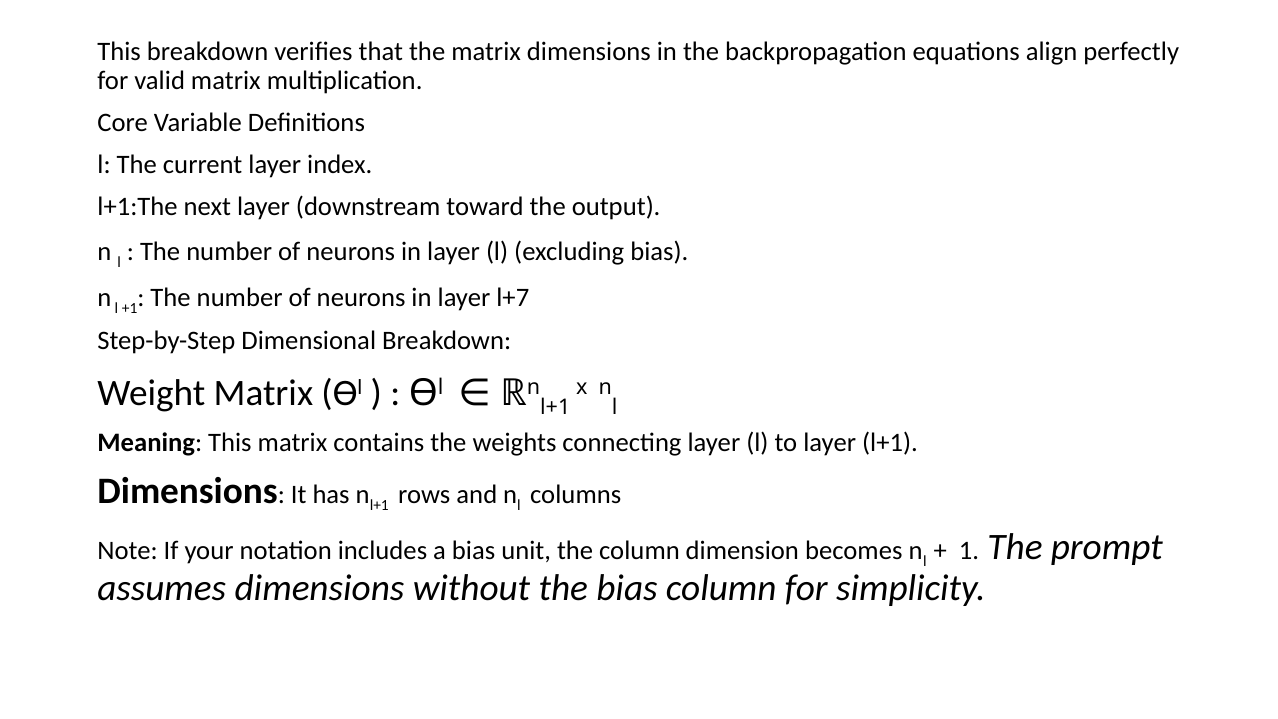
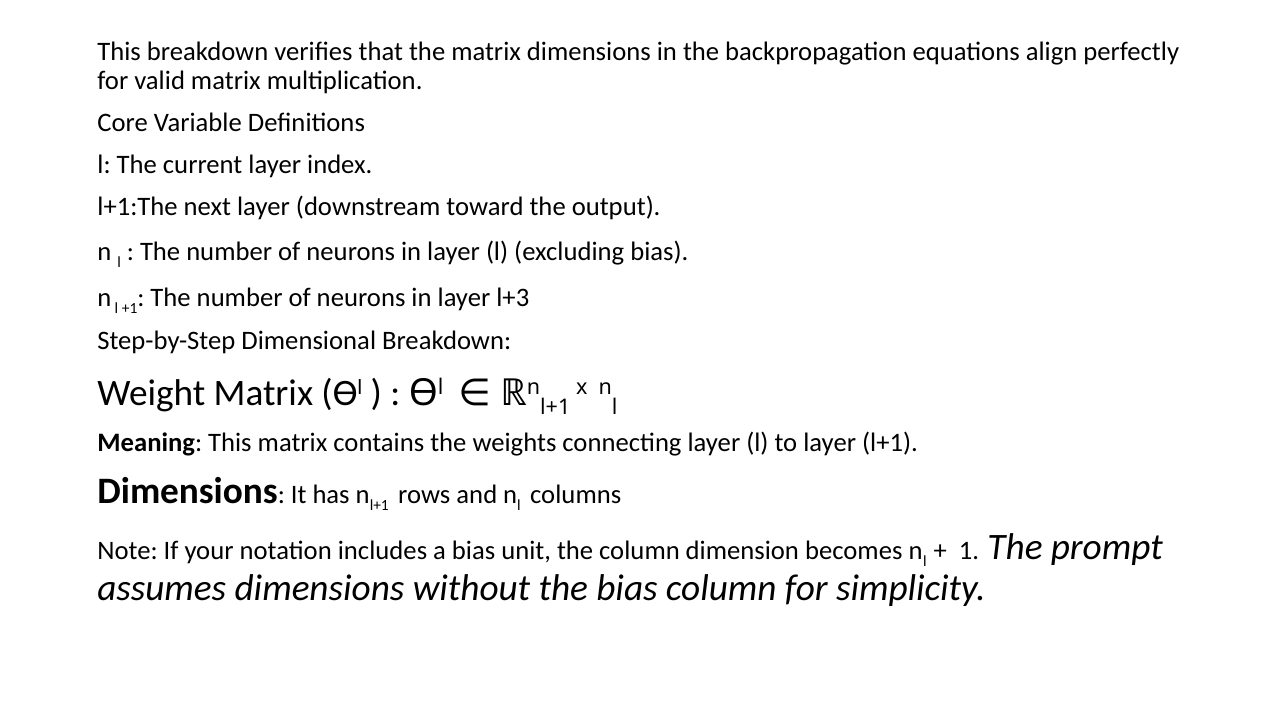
l+7: l+7 -> l+3 (513, 298)
